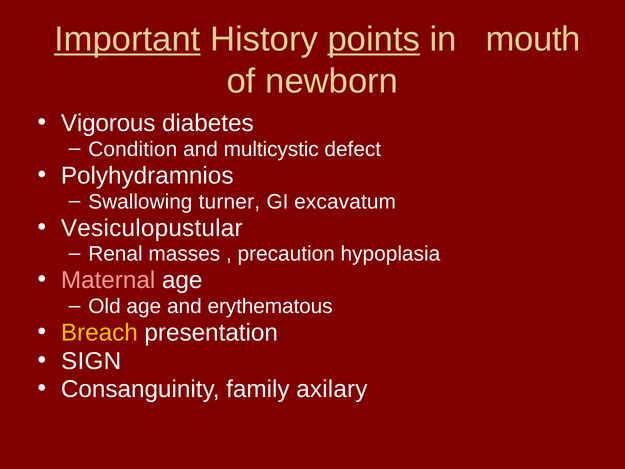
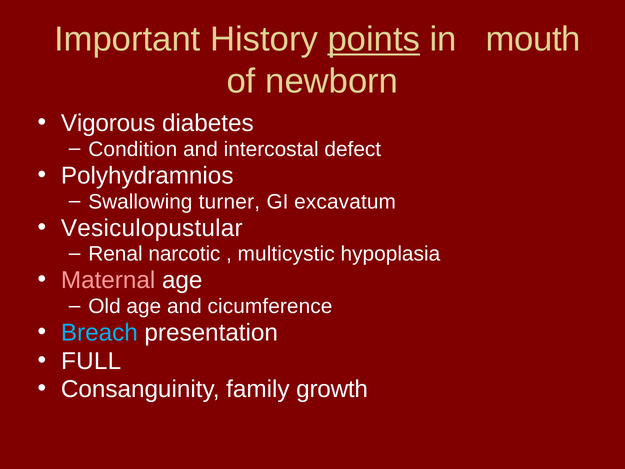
Important underline: present -> none (127, 39)
multicystic: multicystic -> intercostal (271, 149)
masses: masses -> narcotic (184, 254)
precaution: precaution -> multicystic (286, 254)
erythematous: erythematous -> cicumference (270, 306)
Breach colour: yellow -> light blue (99, 333)
SIGN: SIGN -> FULL (91, 361)
axilary: axilary -> growth (332, 389)
